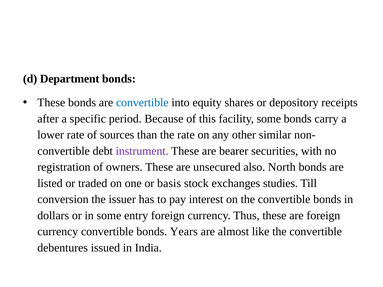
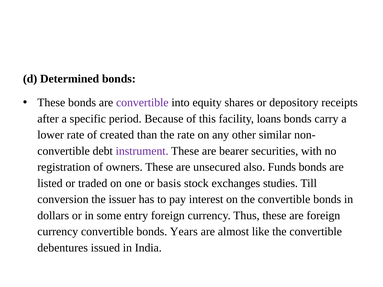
Department: Department -> Determined (70, 79)
convertible colour: blue -> purple (142, 103)
facility some: some -> loans (269, 119)
sources: sources -> created (117, 135)
North: North -> Funds (282, 167)
